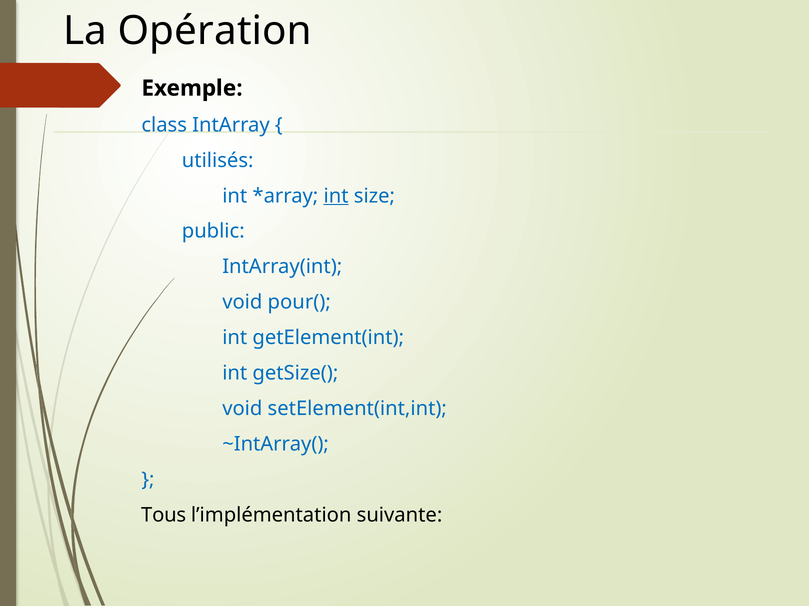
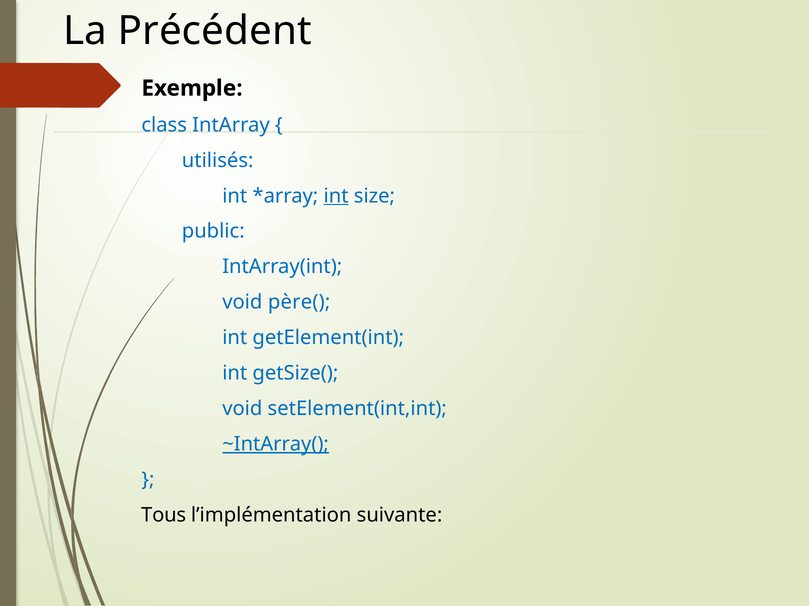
Opération: Opération -> Précédent (215, 31)
pour(: pour( -> père( (299, 303)
~IntArray( underline: none -> present (276, 445)
